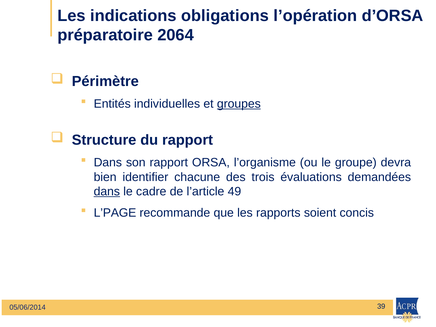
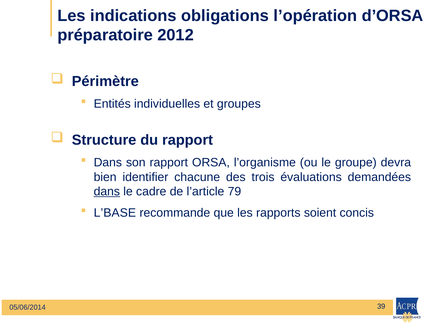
2064: 2064 -> 2012 (176, 35)
groupes underline: present -> none (239, 104)
49: 49 -> 79 (234, 192)
L’PAGE: L’PAGE -> L’BASE (115, 213)
